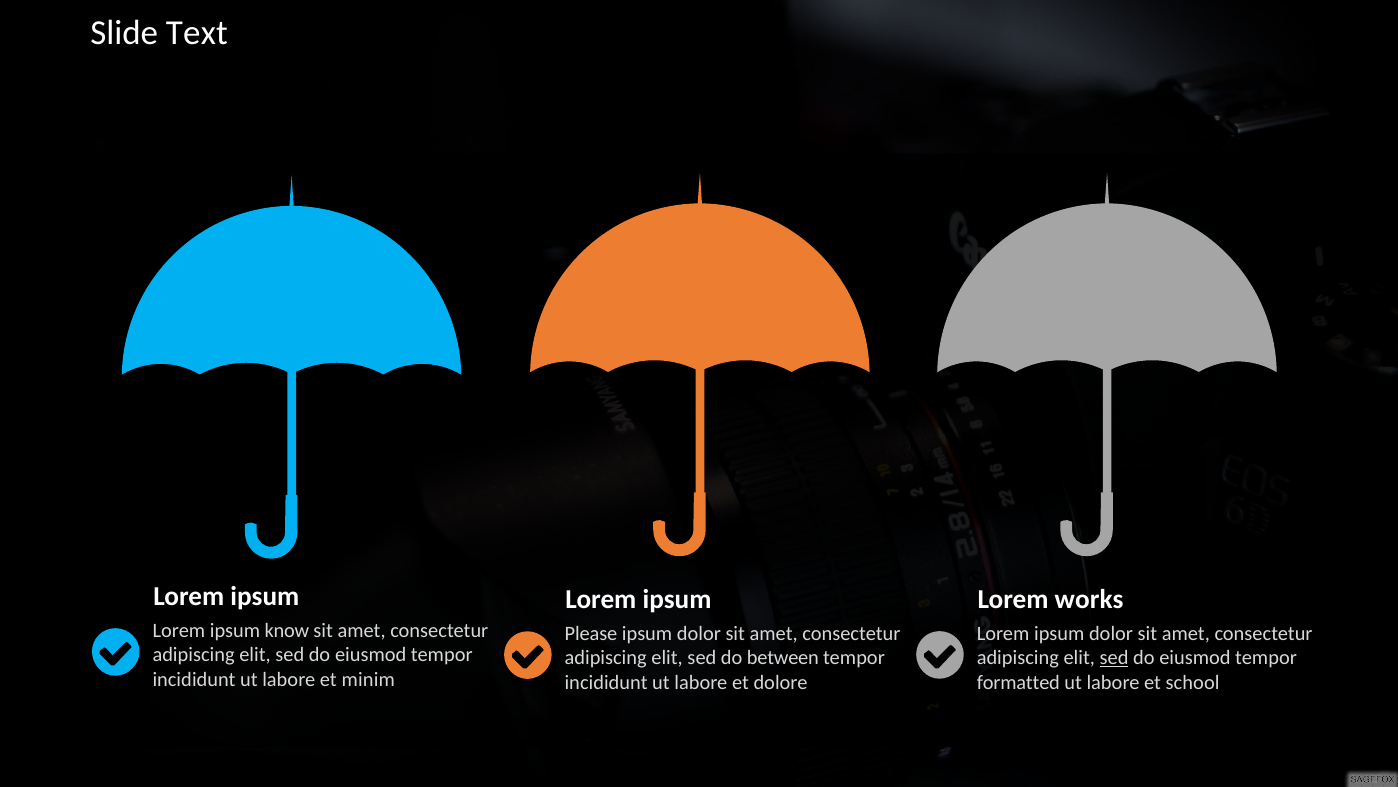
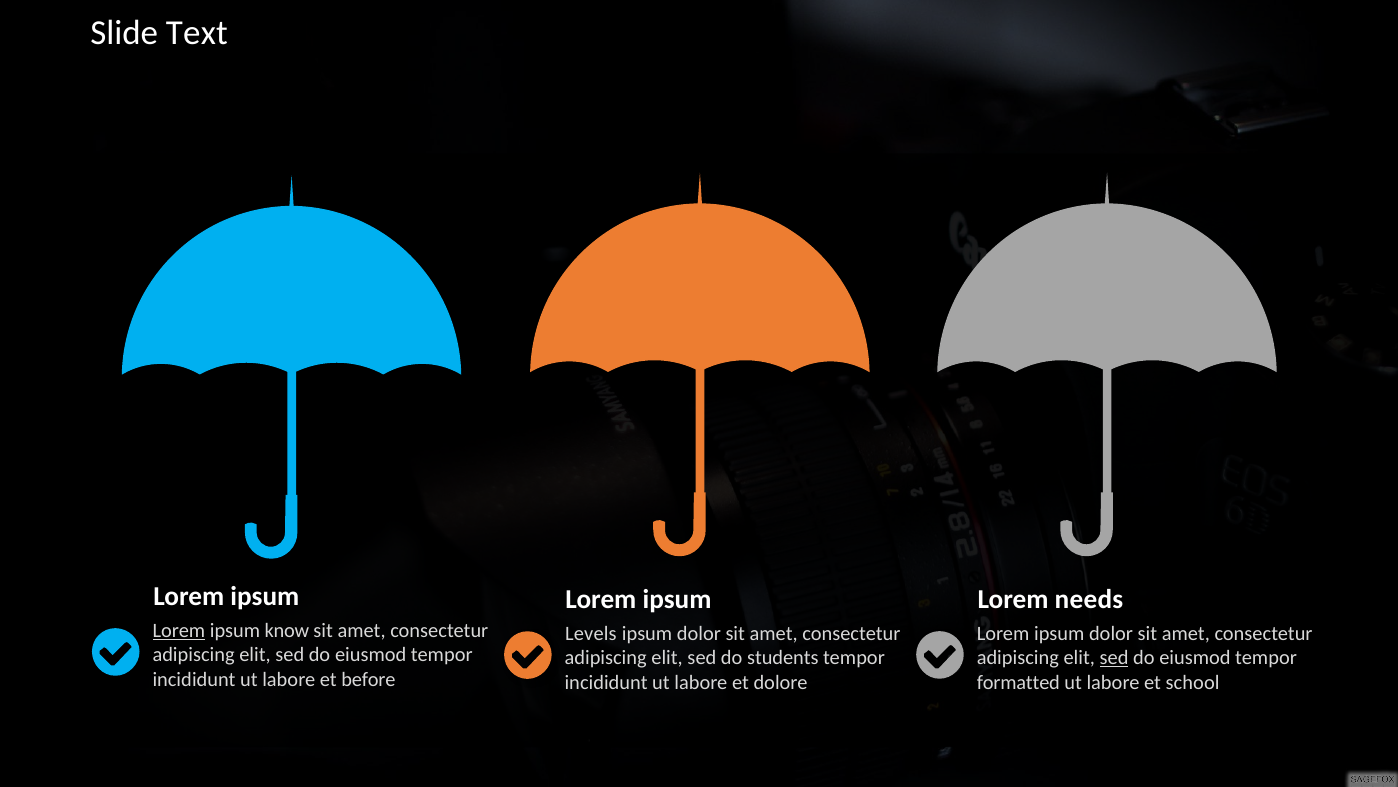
works: works -> needs (1089, 599)
Lorem underline: none -> present (179, 630)
Please: Please -> Levels (591, 633)
between: between -> students (783, 657)
minim: minim -> before (368, 679)
